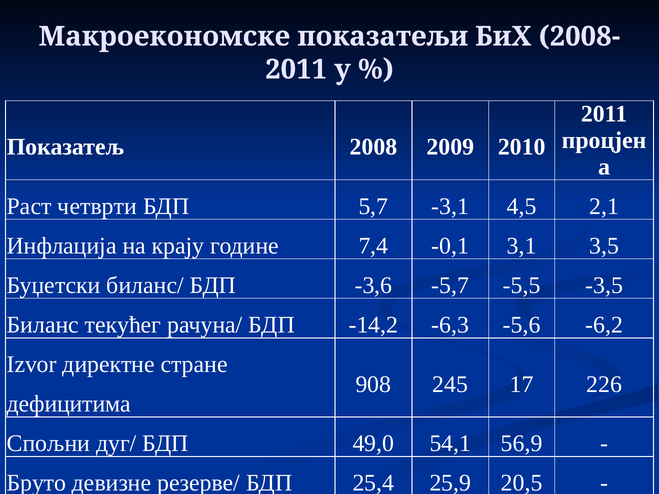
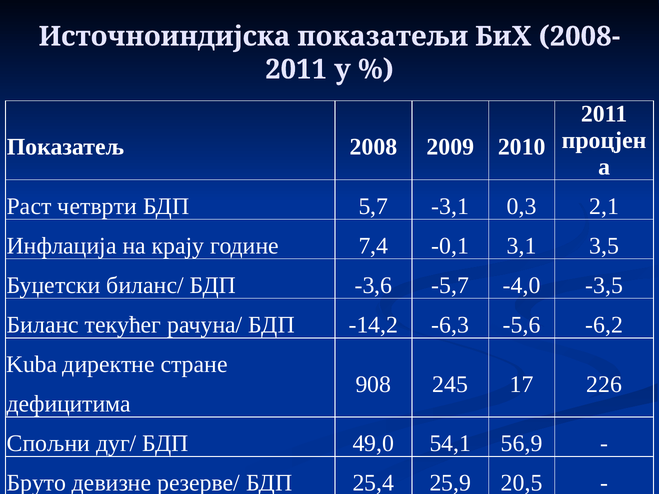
Макроекономске: Макроекономске -> Источноиндијска (164, 37)
4,5: 4,5 -> 0,3 (522, 206)
-5,5: -5,5 -> -4,0 (522, 285)
Izvor: Izvor -> Kuba (32, 365)
